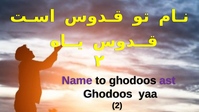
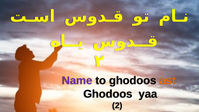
ast colour: purple -> orange (168, 80)
